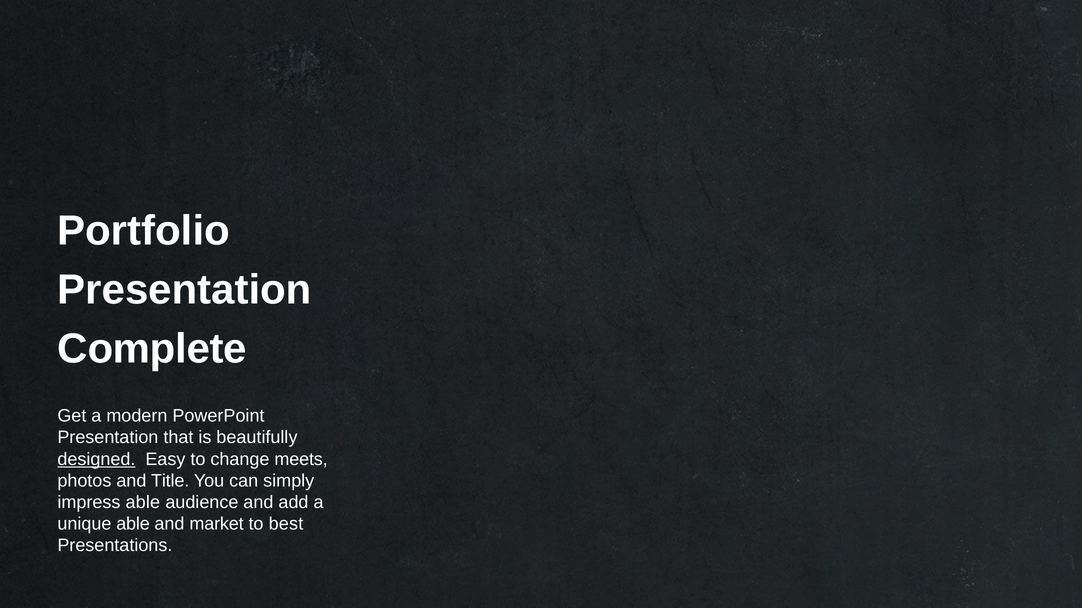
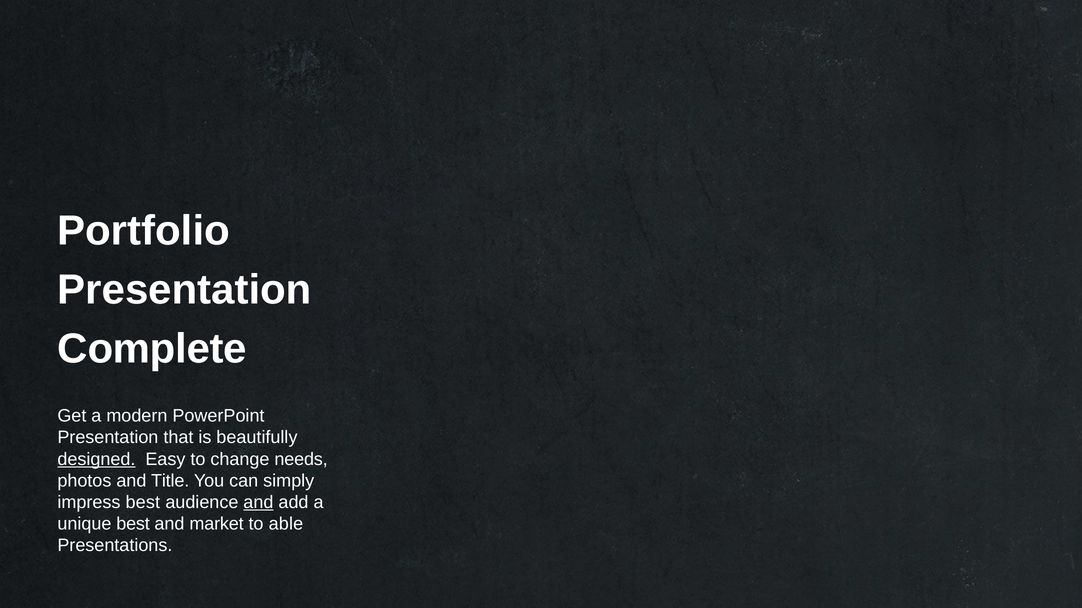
meets: meets -> needs (301, 460)
impress able: able -> best (143, 503)
and underline: none -> present (258, 503)
unique able: able -> best (133, 524)
best: best -> able (286, 524)
